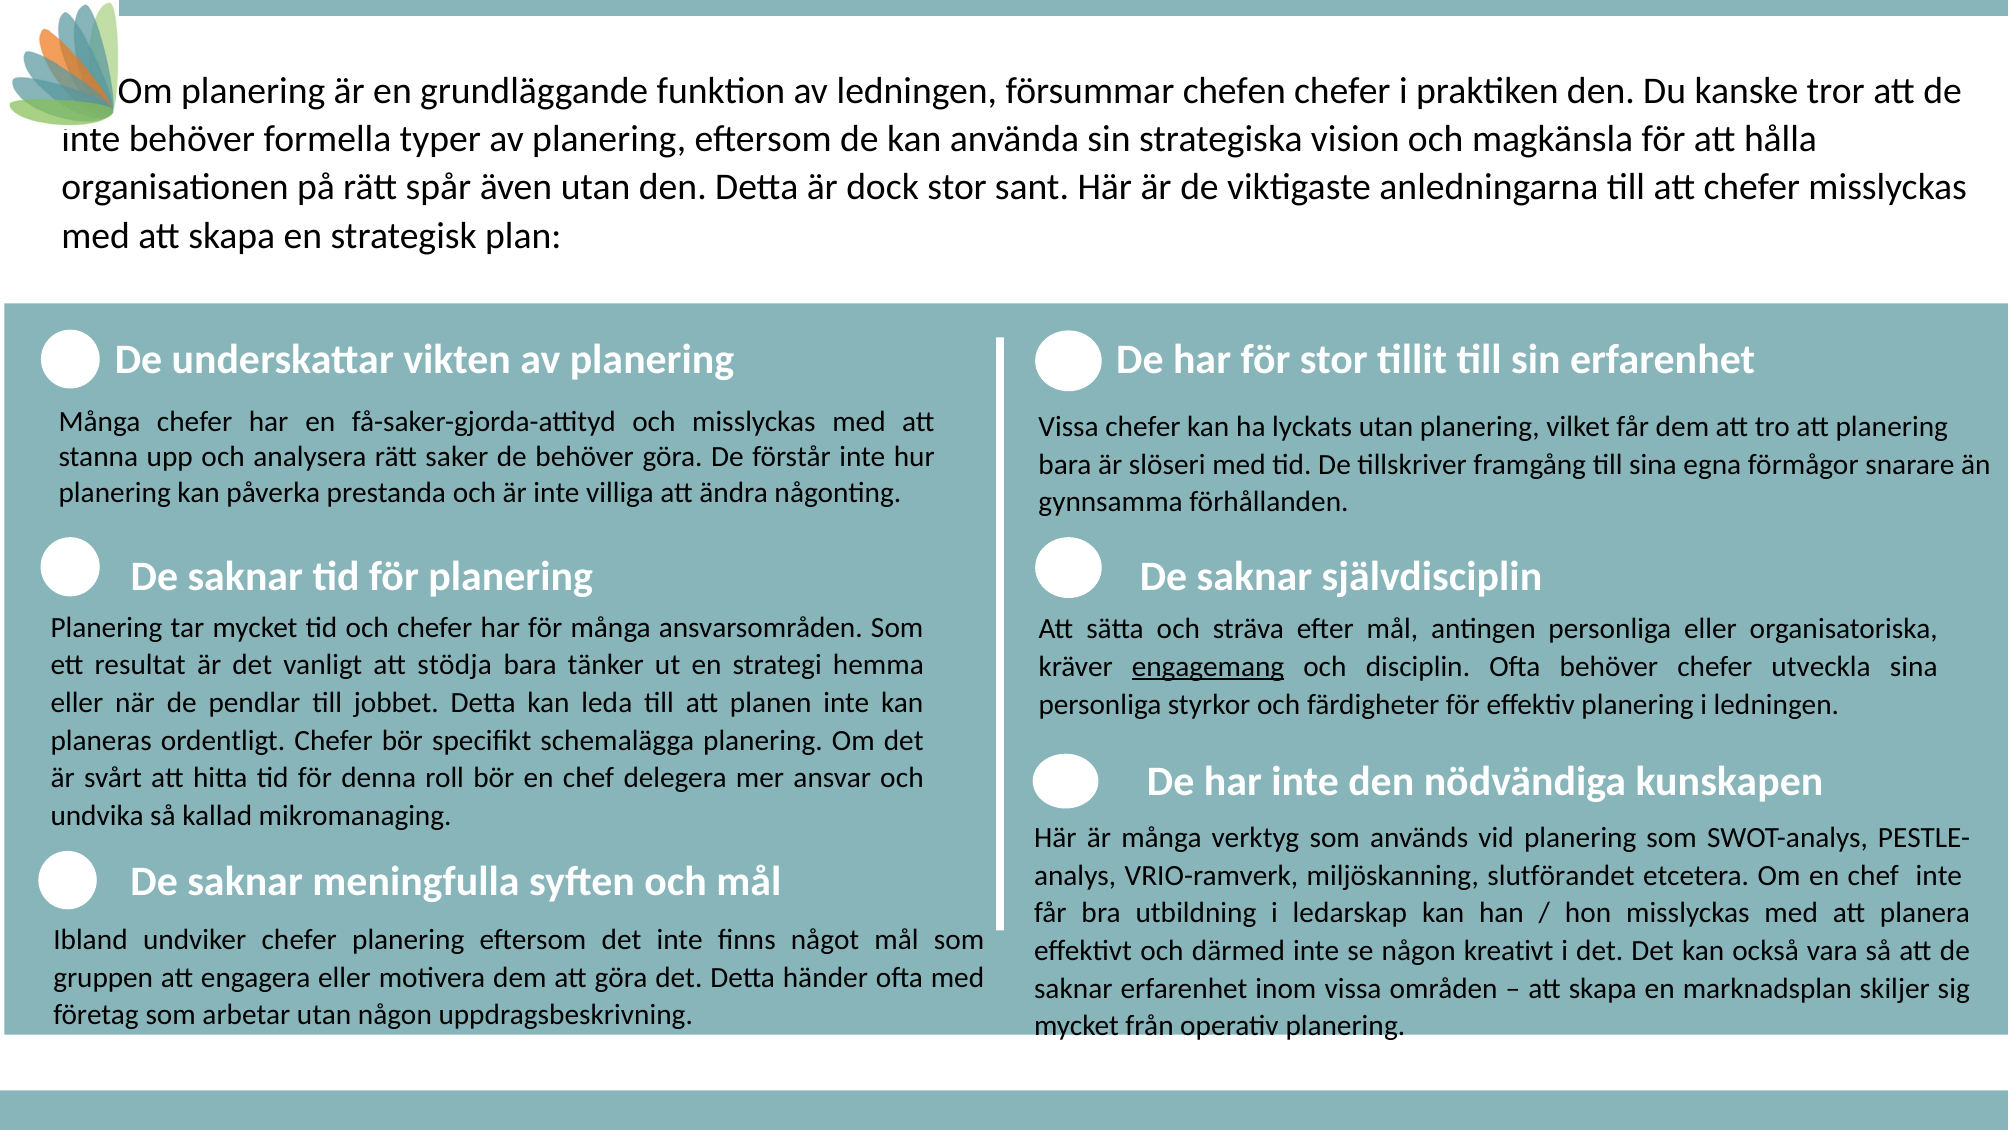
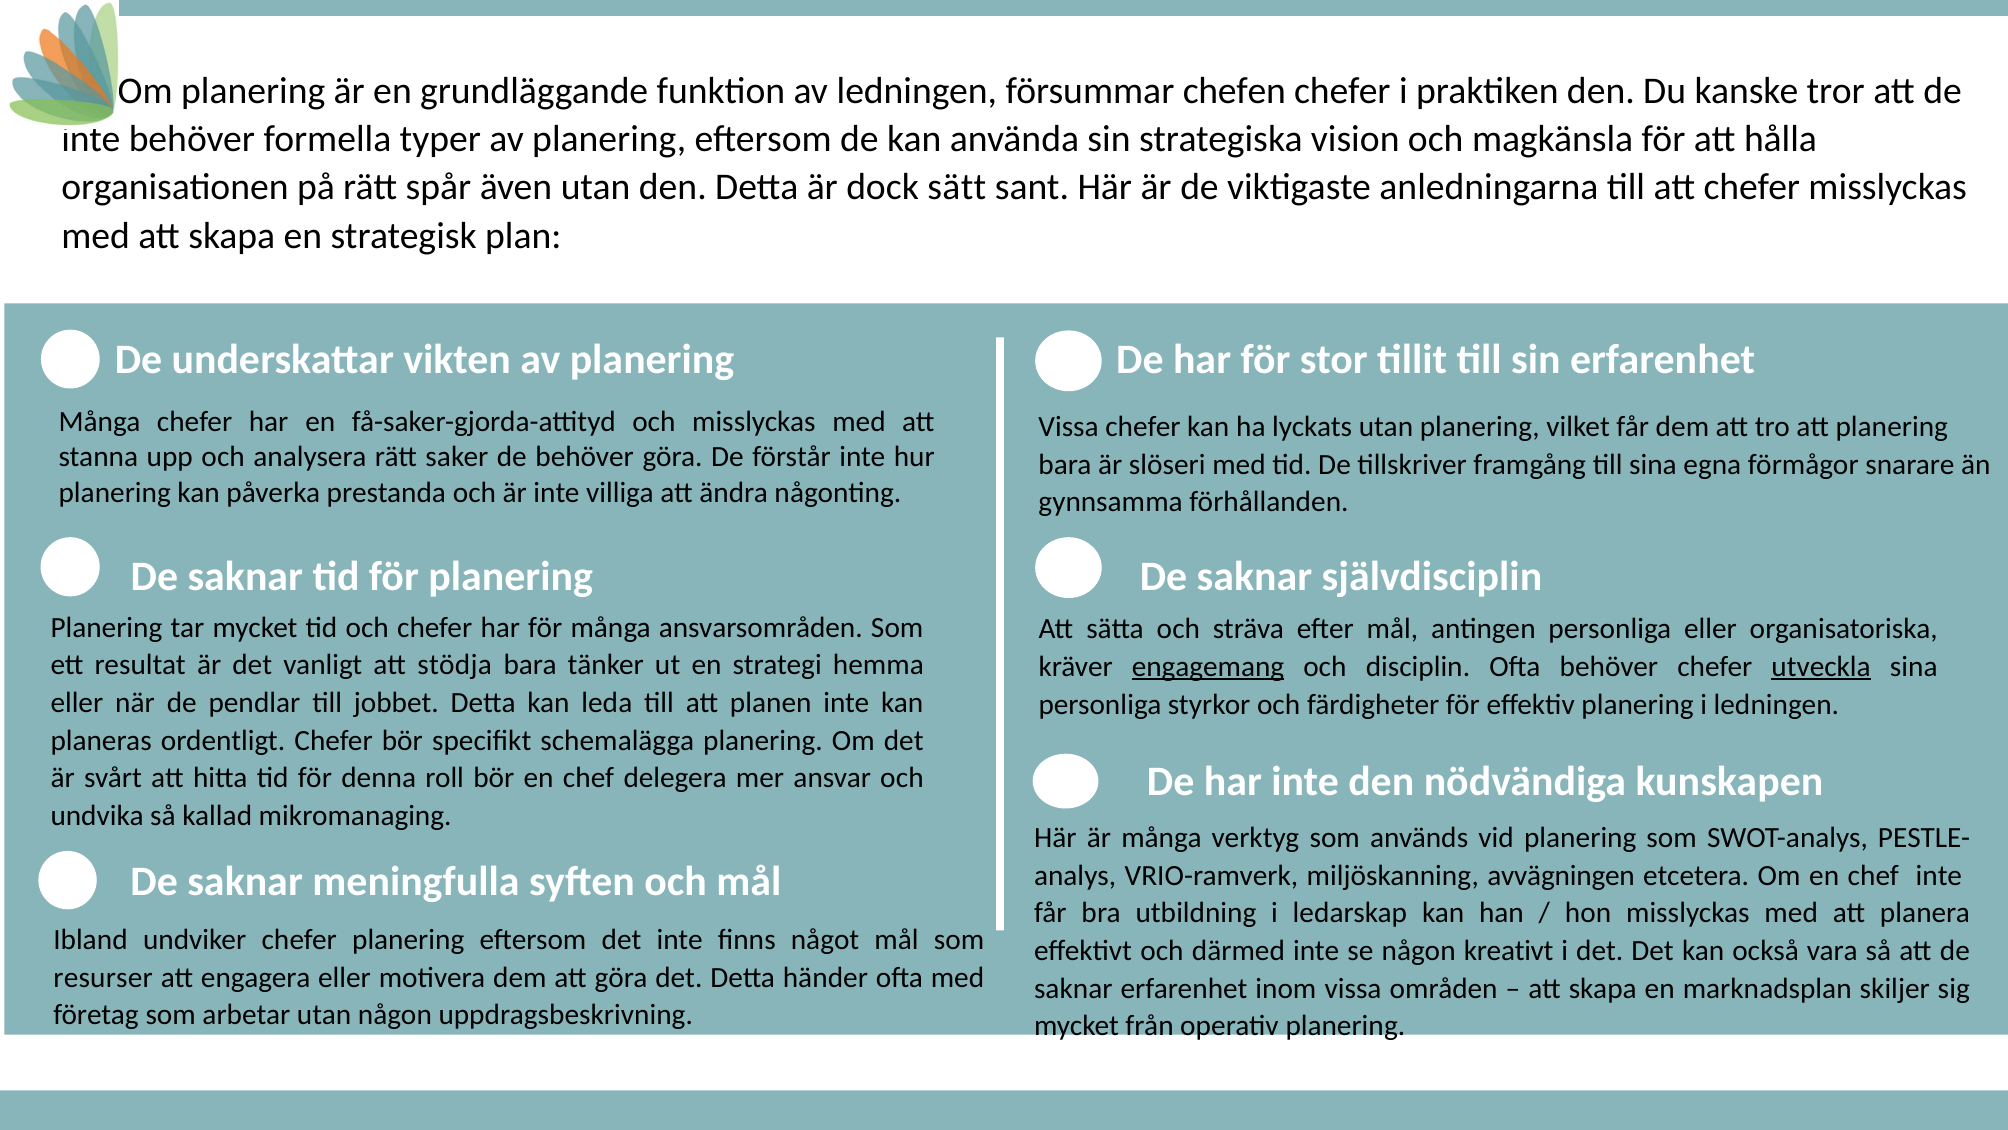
dock stor: stor -> sätt (957, 187)
utveckla underline: none -> present (1821, 666)
slutförandet: slutförandet -> avvägningen (1561, 875)
gruppen: gruppen -> resurser (103, 977)
